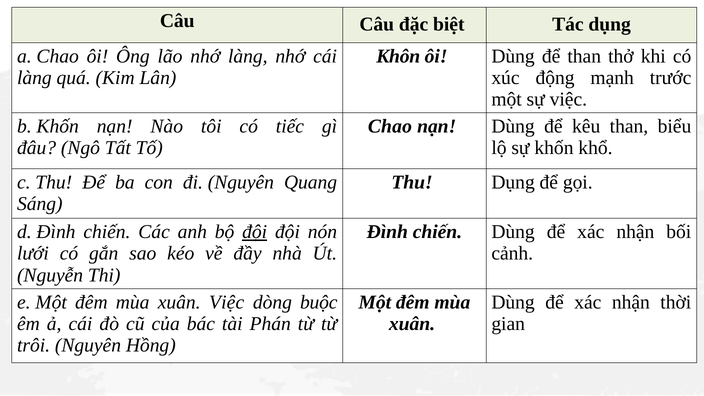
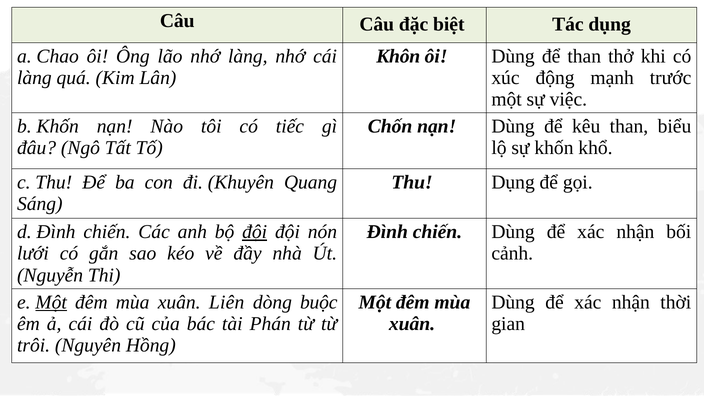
Chao: Chao -> Chốn (390, 126)
đi Nguyên: Nguyên -> Khuyên (241, 182)
Một underline: none -> present (51, 302)
xuân Việc: Việc -> Liên (227, 302)
